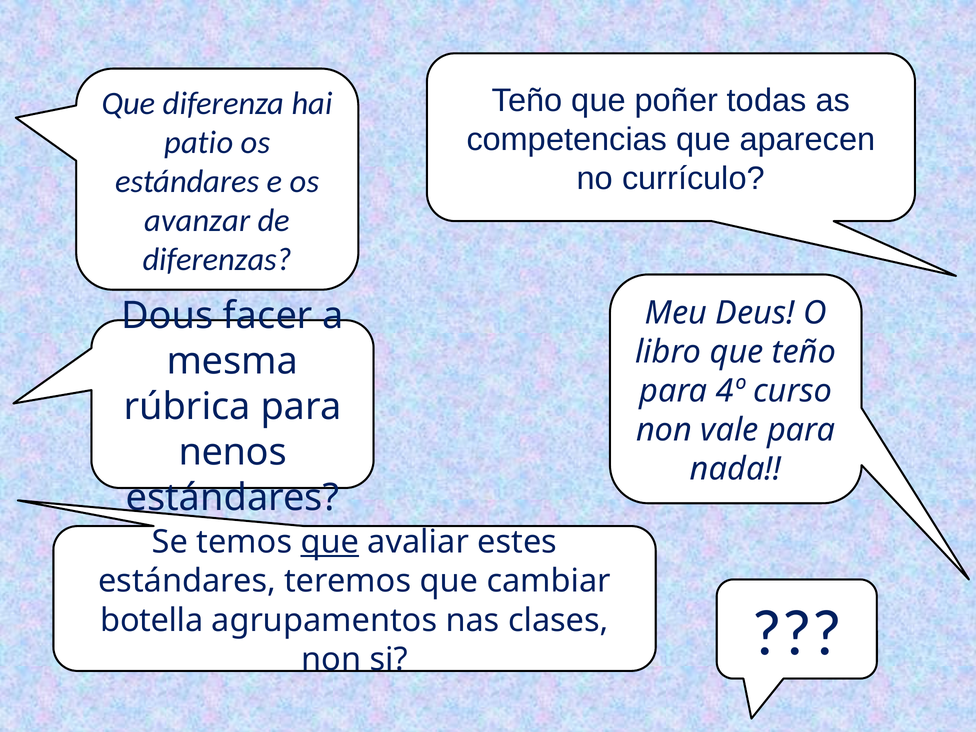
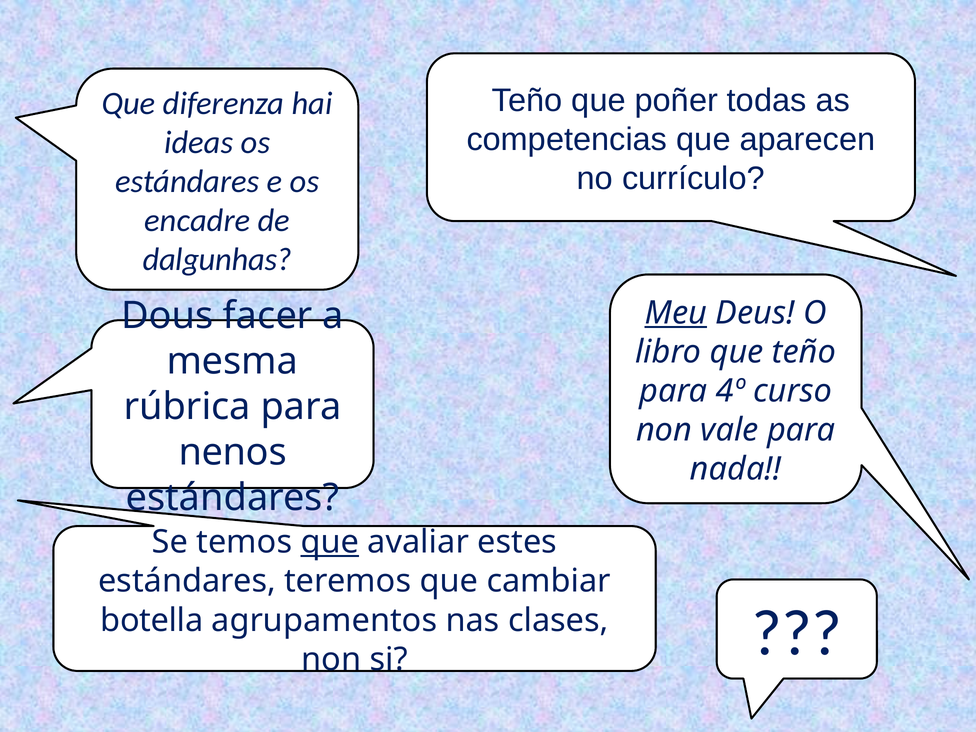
patio: patio -> ideas (199, 142)
avanzar: avanzar -> encadre (197, 221)
diferenzas: diferenzas -> dalgunhas (217, 260)
Meu underline: none -> present (676, 313)
